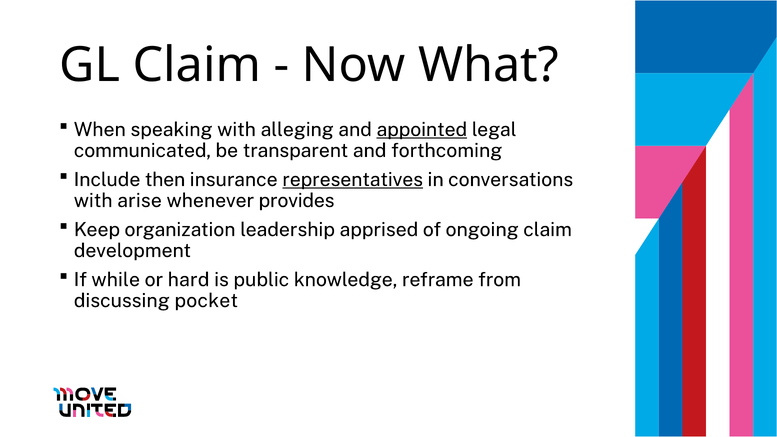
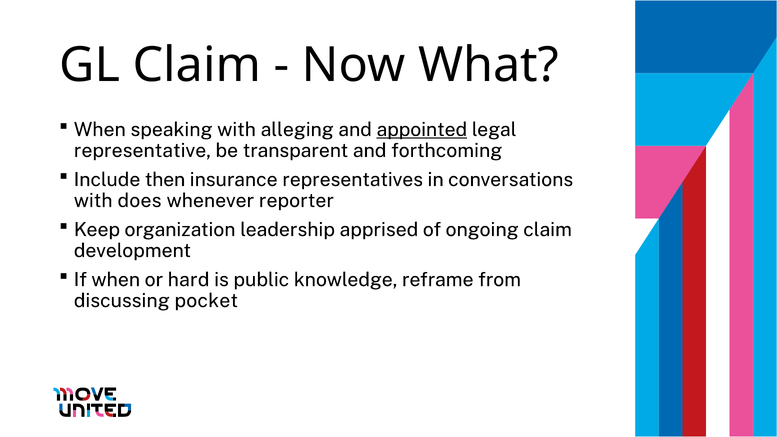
communicated: communicated -> representative (142, 151)
representatives underline: present -> none (353, 180)
arise: arise -> does (140, 201)
provides: provides -> reporter (296, 201)
If while: while -> when (116, 280)
